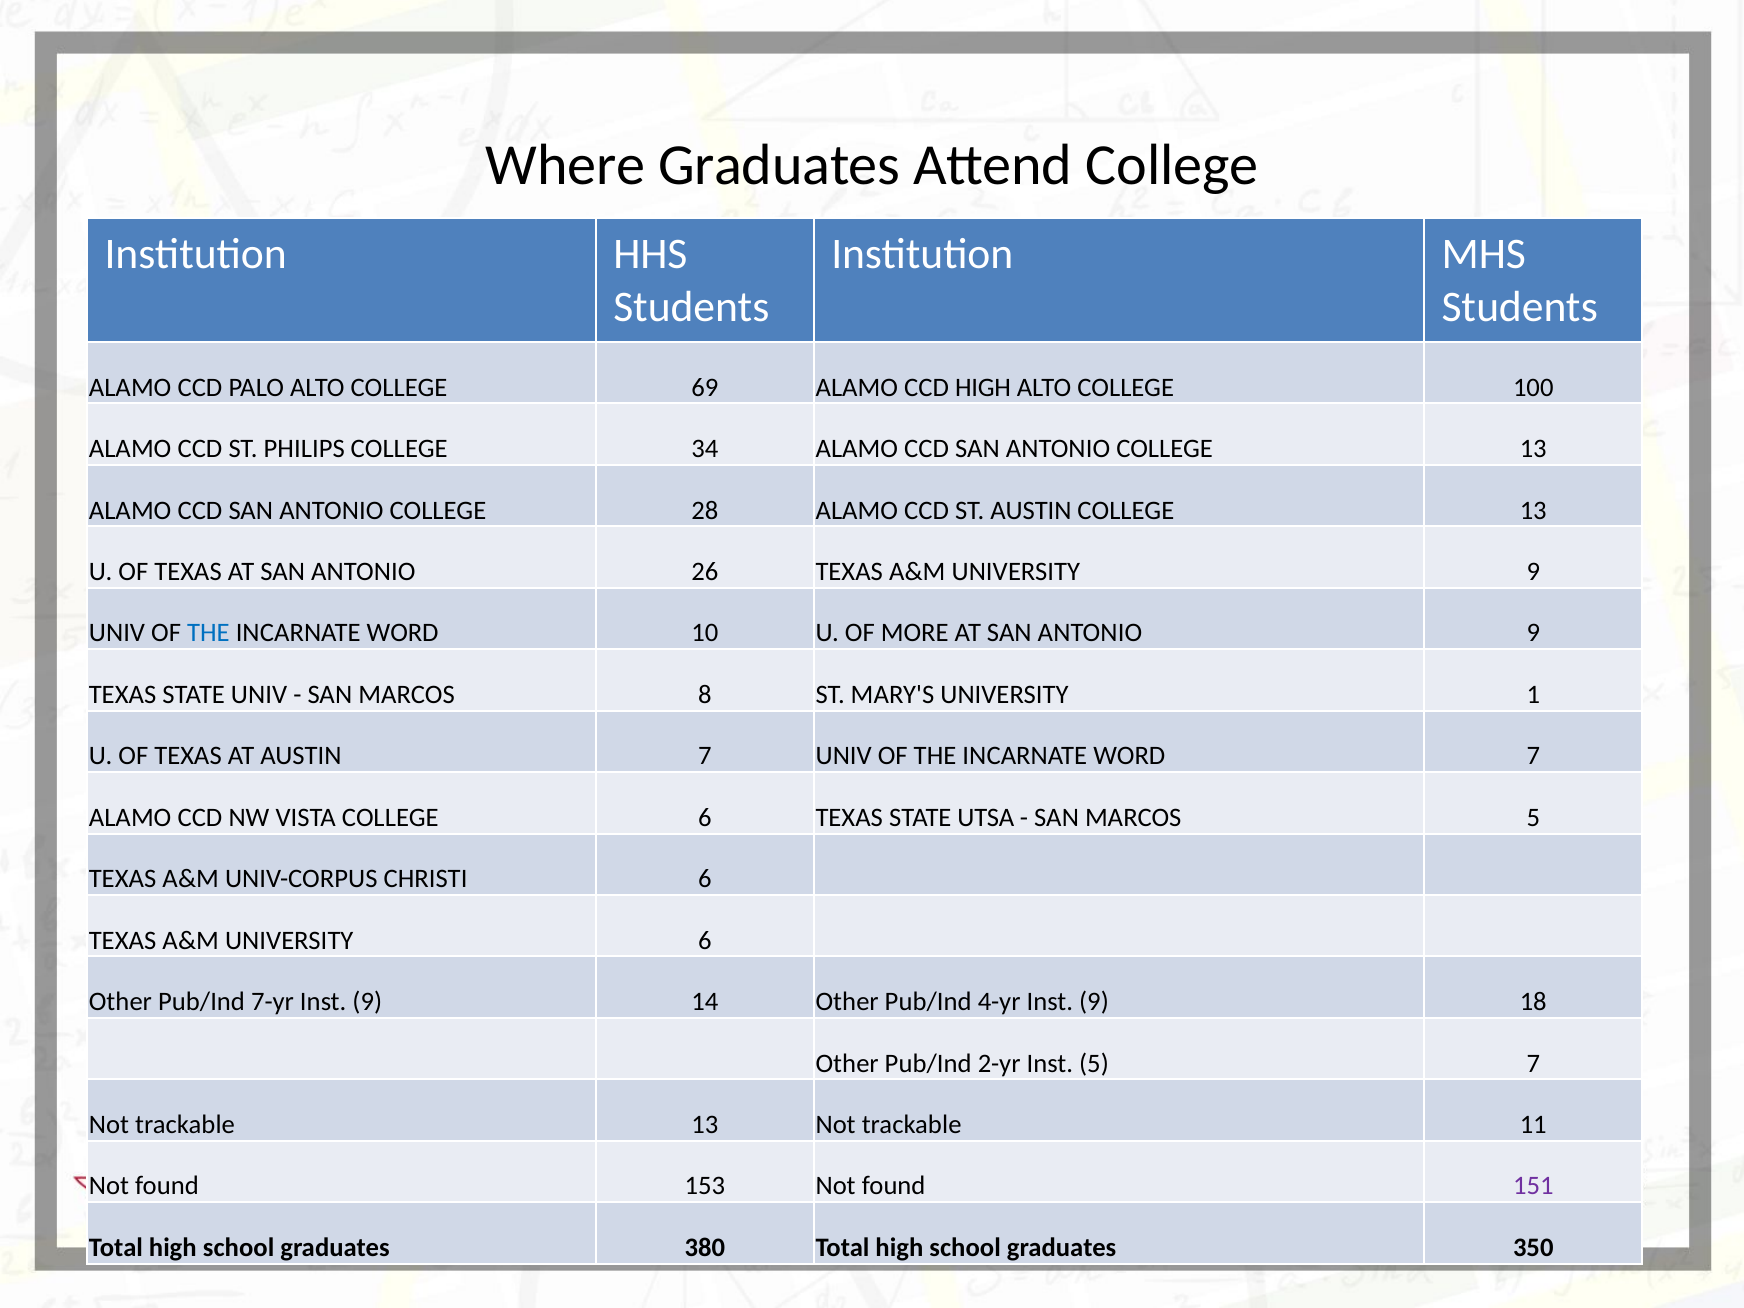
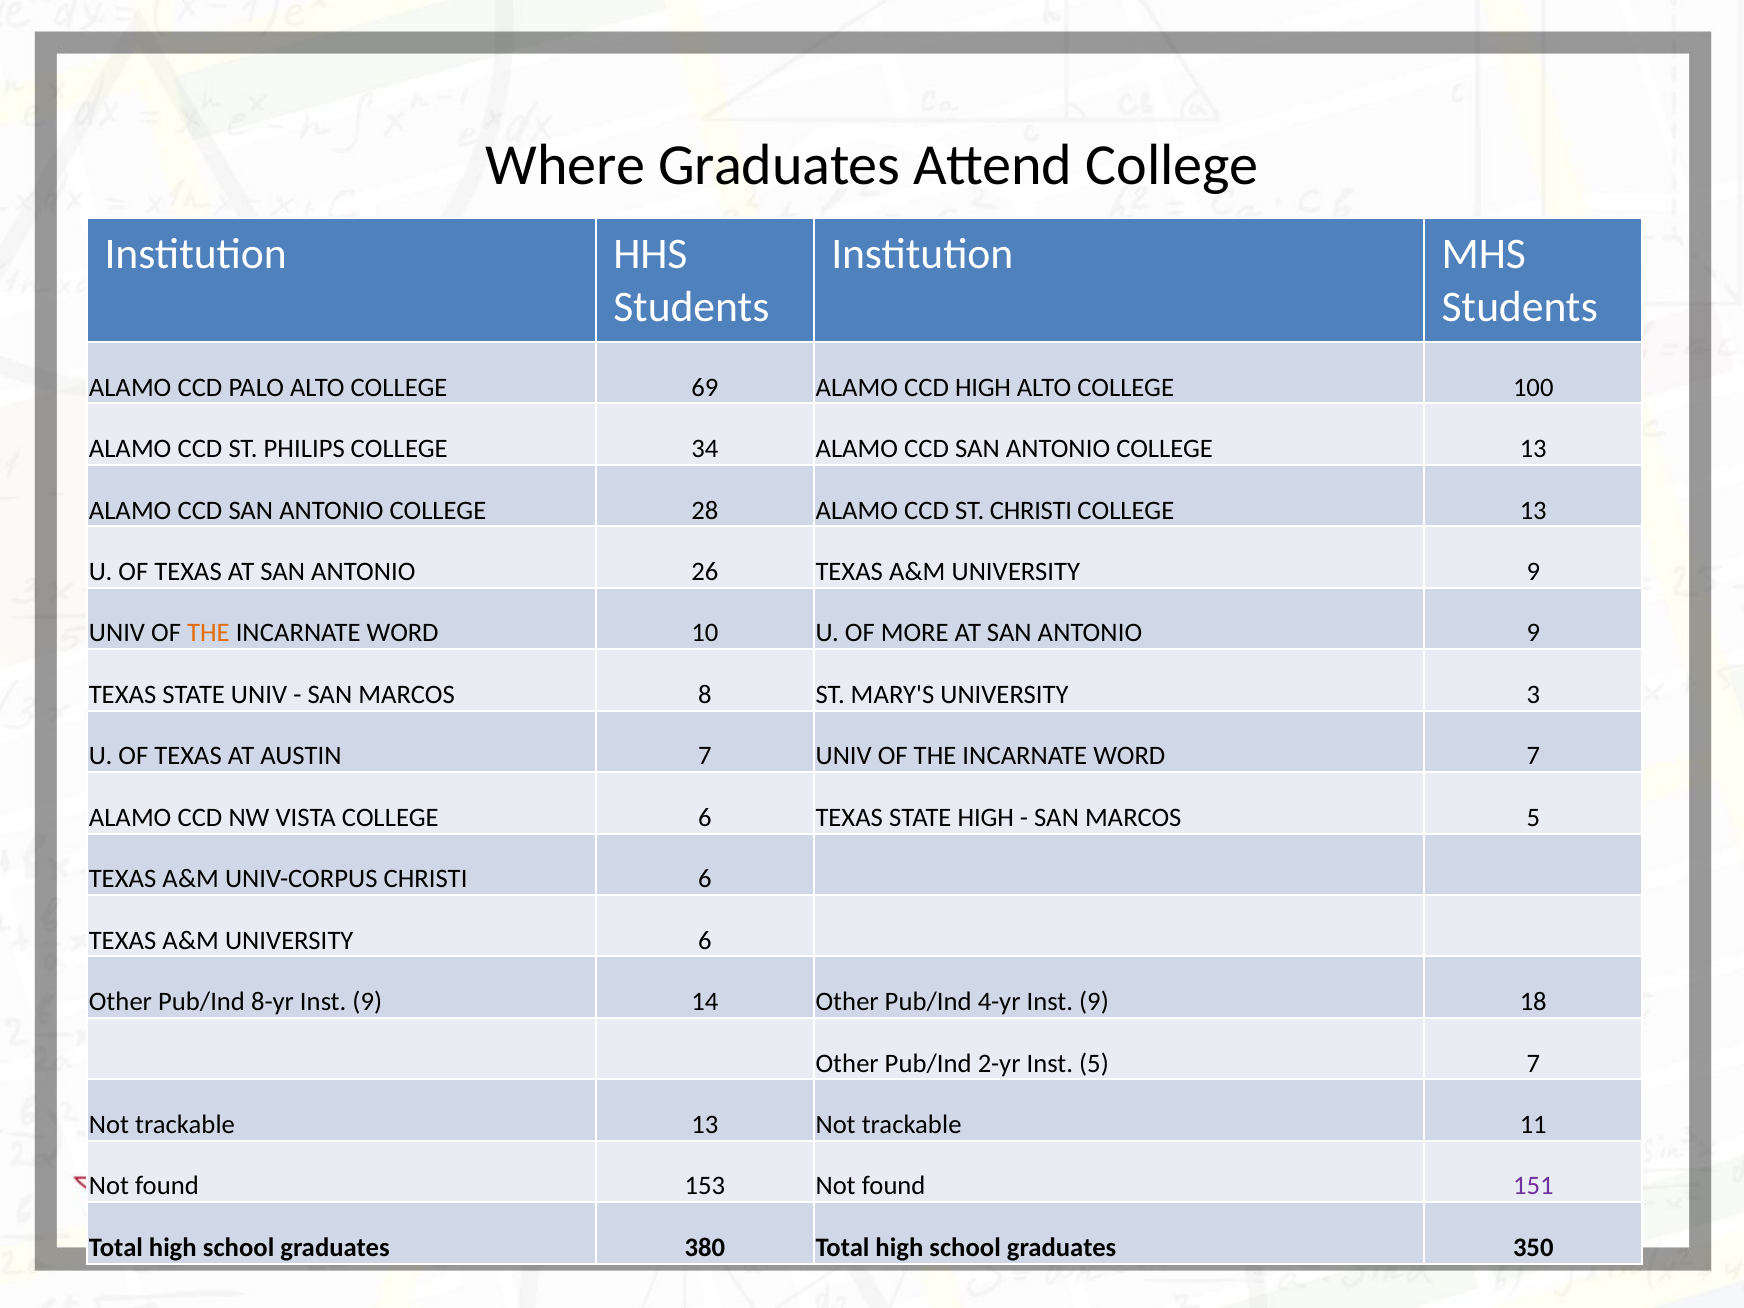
ST AUSTIN: AUSTIN -> CHRISTI (1031, 510)
THE colour: blue -> orange (208, 633)
1: 1 -> 3 (1533, 695)
STATE UTSA: UTSA -> HIGH (986, 817)
7-yr: 7-yr -> 8-yr (273, 1002)
